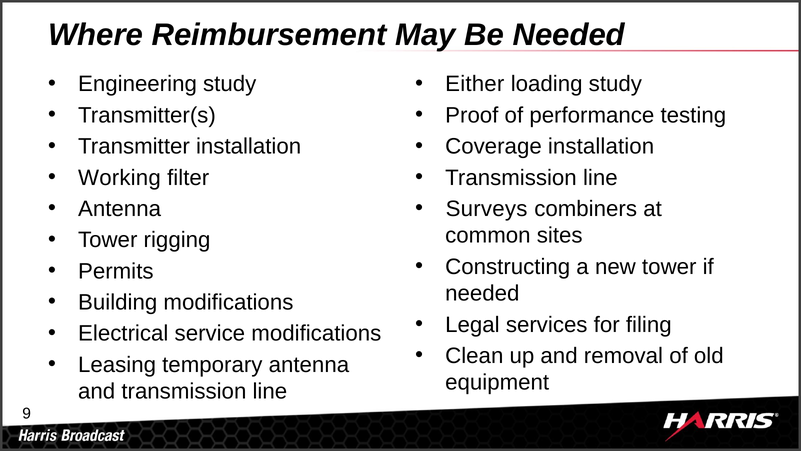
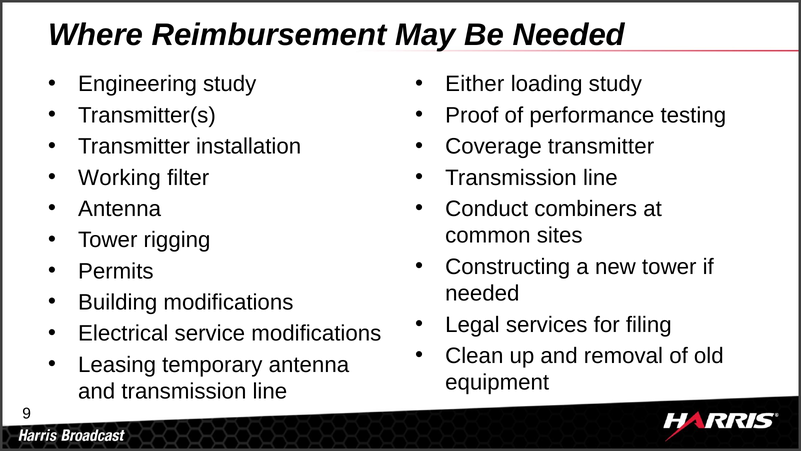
Coverage installation: installation -> transmitter (601, 146)
Surveys: Surveys -> Conduct (487, 209)
